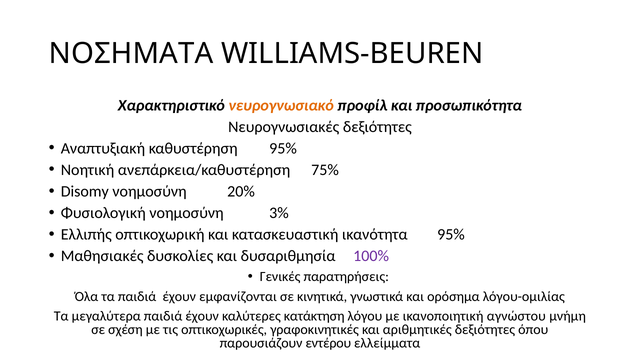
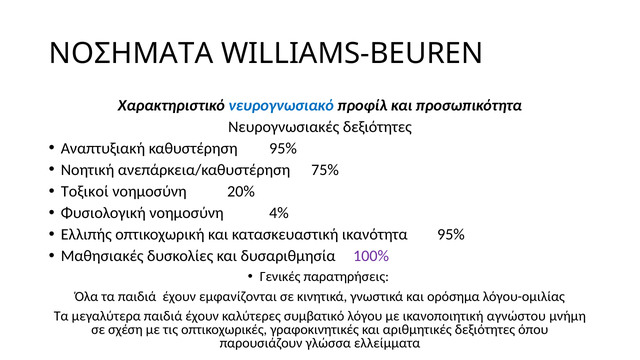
νευρογνωσιακό colour: orange -> blue (281, 105)
Disomy: Disomy -> Τοξικοί (85, 192)
3%: 3% -> 4% (279, 213)
κατάκτηση: κατάκτηση -> συμβατικό (314, 316)
εντέρου: εντέρου -> γλώσσα (328, 343)
